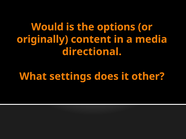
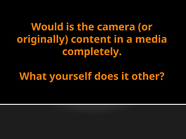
options: options -> camera (116, 27)
directional: directional -> completely (92, 52)
settings: settings -> yourself (70, 77)
